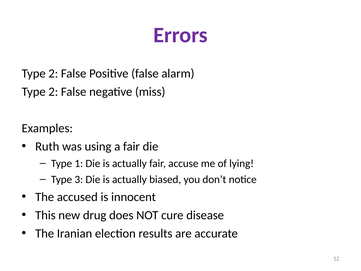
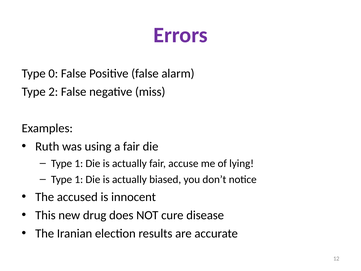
2: 2 -> 0 (53, 73)
3: 3 -> 1 (79, 179)
